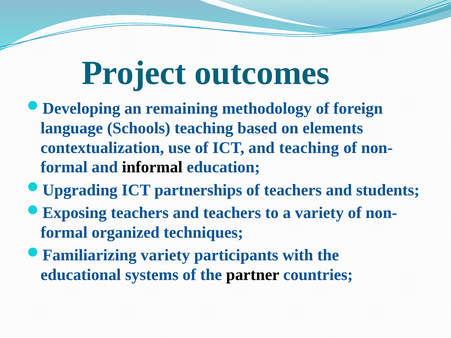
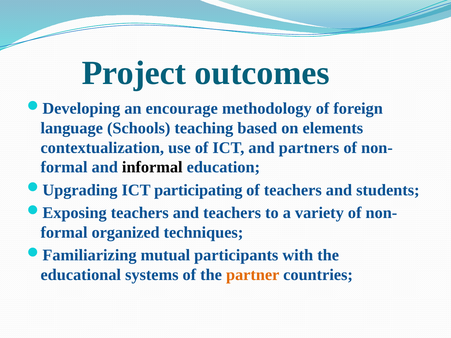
remaining: remaining -> encourage (182, 109)
and teaching: teaching -> partners (309, 148)
partnerships: partnerships -> participating (198, 190)
variety: variety -> mutual (165, 255)
partner colour: black -> orange (253, 275)
